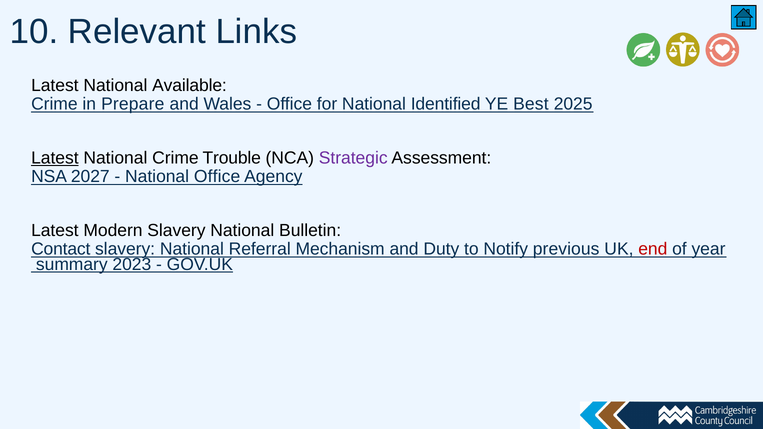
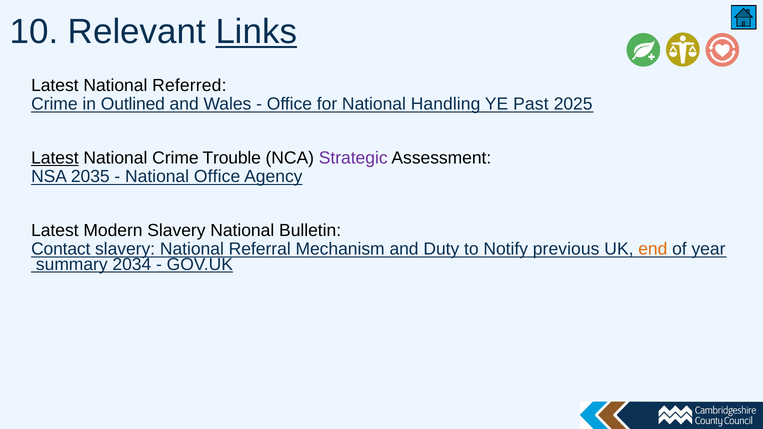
Links underline: none -> present (256, 32)
Available: Available -> Referred (189, 85)
Prepare: Prepare -> Outlined (133, 104)
Identified: Identified -> Handling (446, 104)
Best: Best -> Past (531, 104)
2027: 2027 -> 2035 (90, 177)
end colour: red -> orange (653, 249)
2023: 2023 -> 2034 (132, 264)
